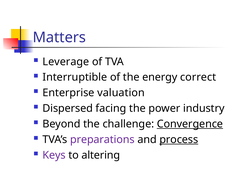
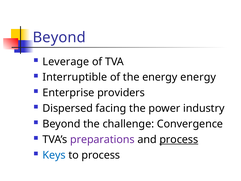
Matters: Matters -> Beyond (59, 37)
energy correct: correct -> energy (198, 77)
valuation: valuation -> providers (121, 93)
Convergence underline: present -> none (190, 124)
Keys colour: purple -> blue (54, 155)
to altering: altering -> process (101, 155)
